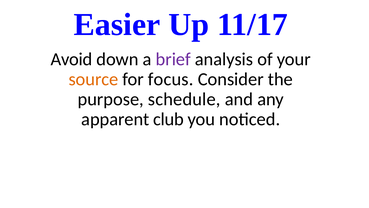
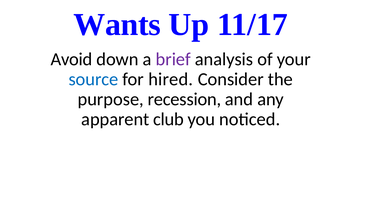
Easier: Easier -> Wants (117, 25)
source colour: orange -> blue (93, 79)
focus: focus -> hired (171, 79)
schedule: schedule -> recession (184, 99)
